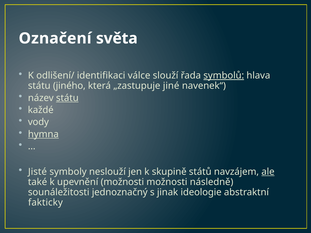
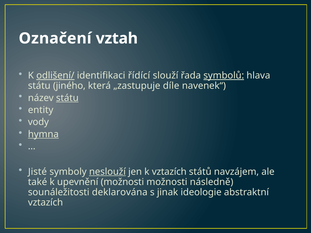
světa: světa -> vztah (117, 38)
odlišení/ underline: none -> present (55, 76)
válce: válce -> řídící (139, 76)
jiné: jiné -> díle (171, 86)
každé: každé -> entity (41, 110)
neslouží underline: none -> present (107, 172)
k skupině: skupině -> vztazích (169, 172)
ale underline: present -> none (268, 172)
jednoznačný: jednoznačný -> deklarována (120, 192)
fakticky: fakticky -> vztazích (46, 203)
